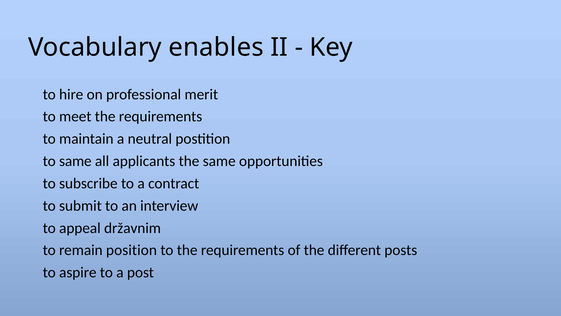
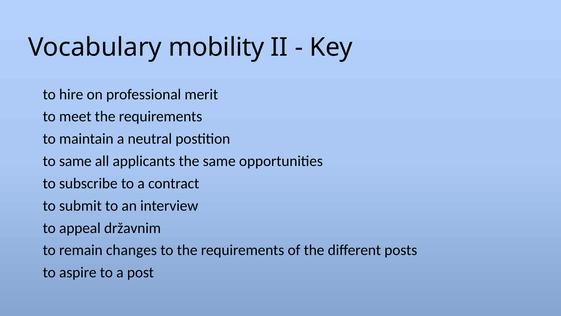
enables: enables -> mobility (216, 47)
position: position -> changes (131, 250)
